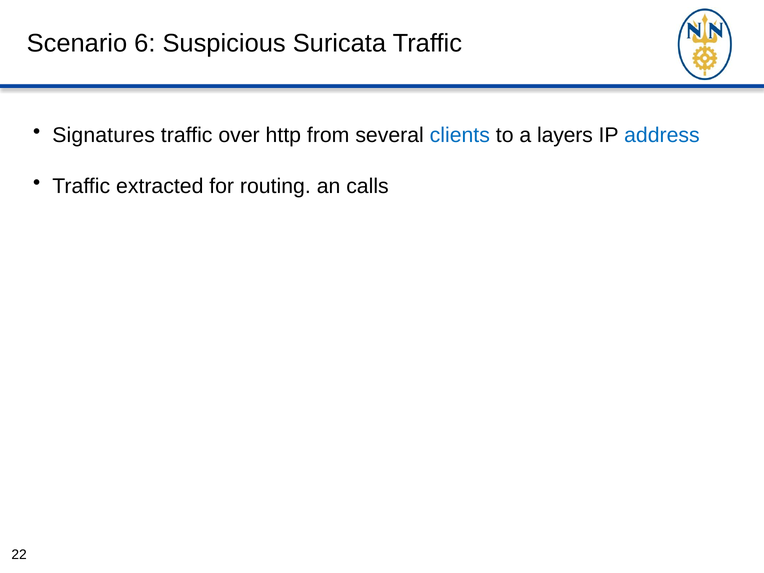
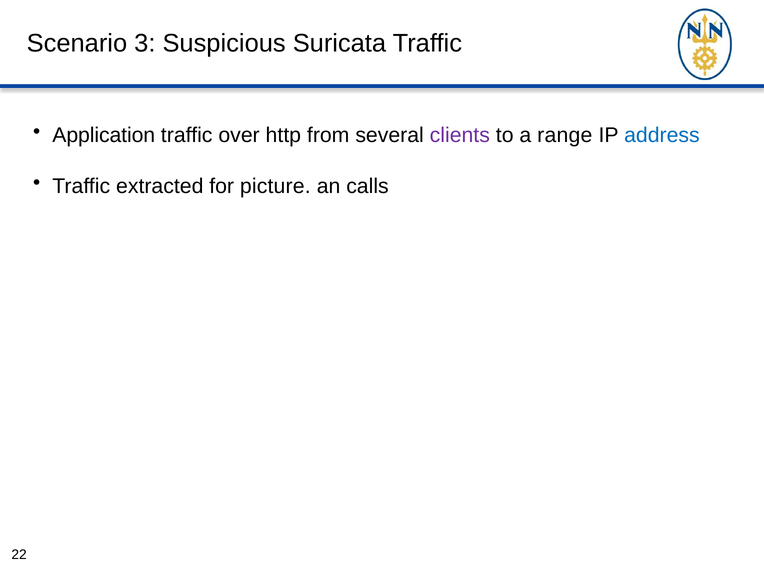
6: 6 -> 3 (145, 43)
Signatures: Signatures -> Application (104, 135)
clients colour: blue -> purple (460, 135)
layers: layers -> range (565, 135)
routing: routing -> picture (275, 186)
